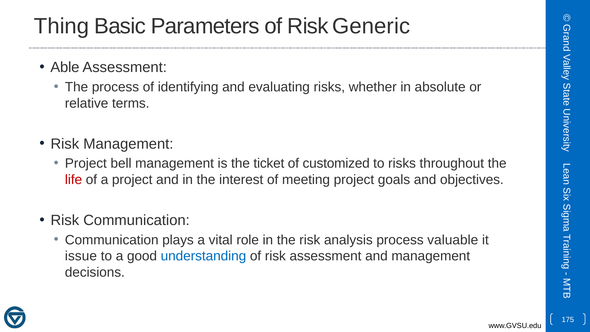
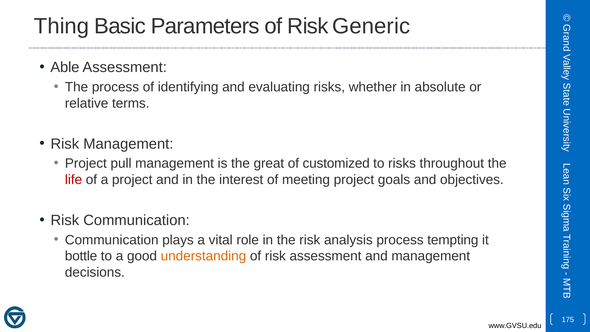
bell: bell -> pull (121, 163)
ticket: ticket -> great (269, 163)
valuable: valuable -> tempting (453, 240)
issue: issue -> bottle (81, 256)
understanding colour: blue -> orange (203, 256)
